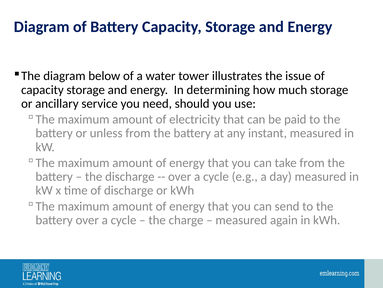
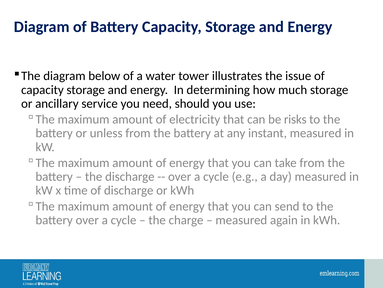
paid: paid -> risks (295, 119)
